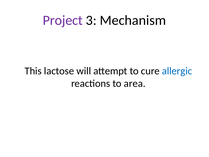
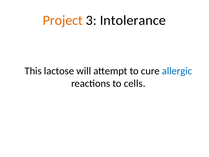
Project colour: purple -> orange (63, 20)
Mechanism: Mechanism -> Intolerance (133, 20)
area: area -> cells (135, 83)
